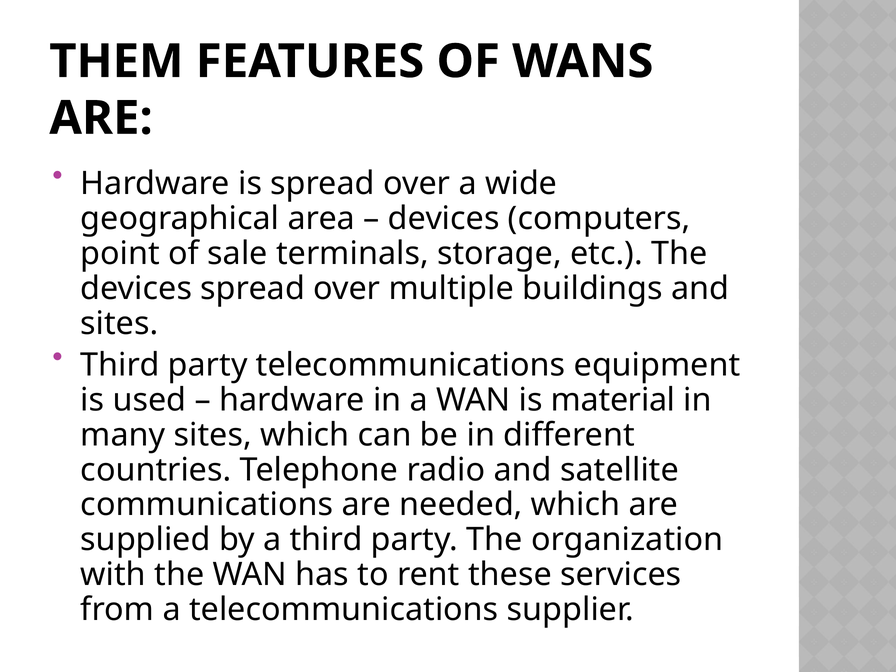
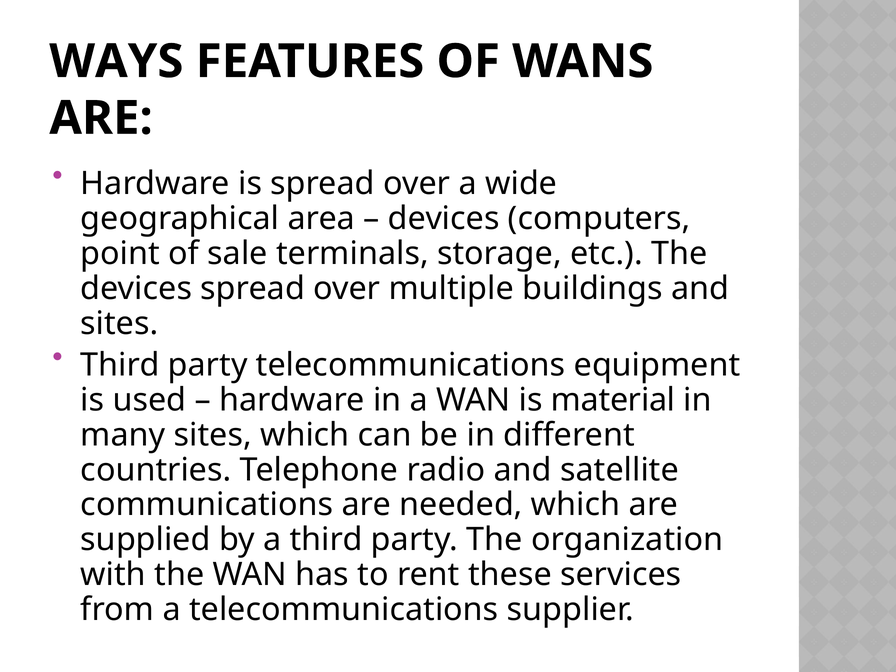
THEM: THEM -> WAYS (116, 62)
